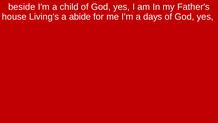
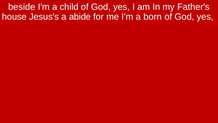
Living's: Living's -> Jesus's (44, 17)
days: days -> born (153, 17)
